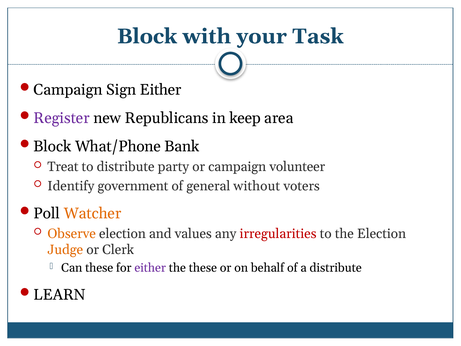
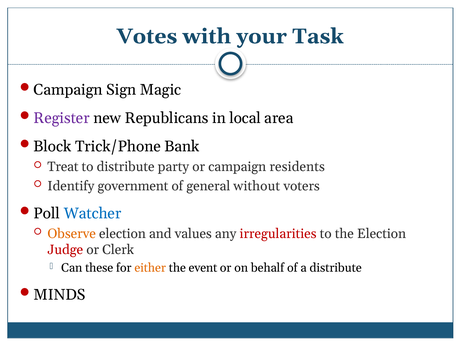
Block: Block -> Votes (147, 36)
Sign Either: Either -> Magic (161, 90)
keep: keep -> local (245, 118)
What/Phone: What/Phone -> Trick/Phone (118, 146)
volunteer: volunteer -> residents (297, 167)
Watcher colour: orange -> blue (93, 213)
Judge colour: orange -> red (65, 250)
either colour: purple -> orange (150, 268)
the these: these -> event (203, 268)
LEARN: LEARN -> MINDS (60, 294)
